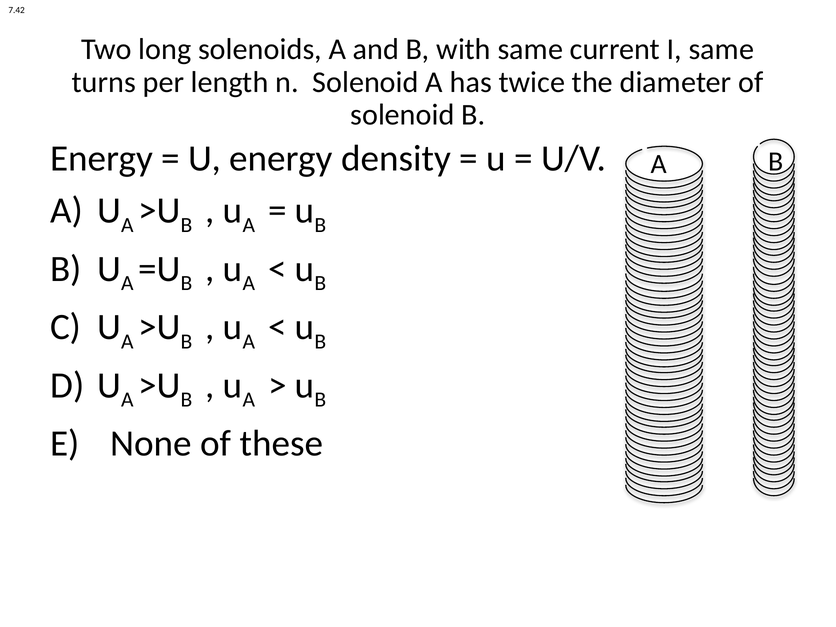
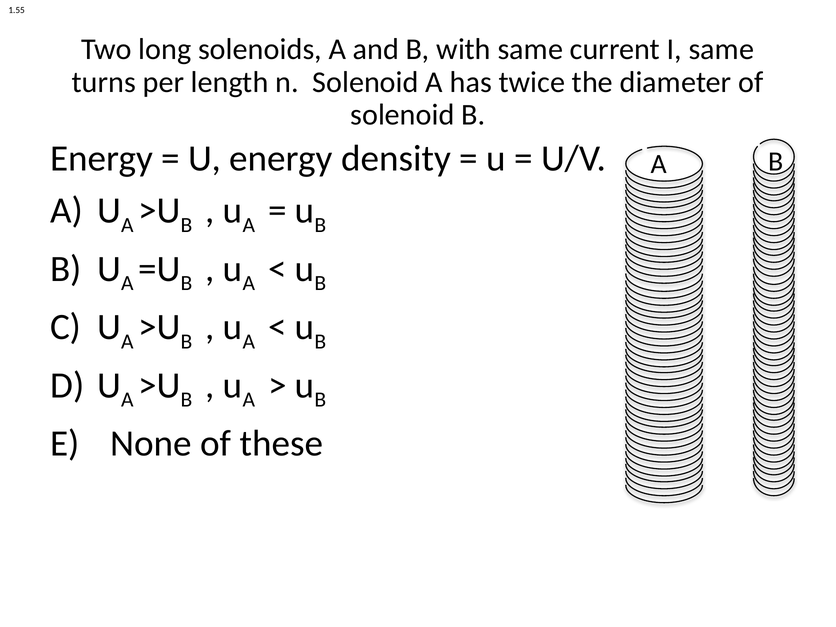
7.42: 7.42 -> 1.55 (17, 10)
